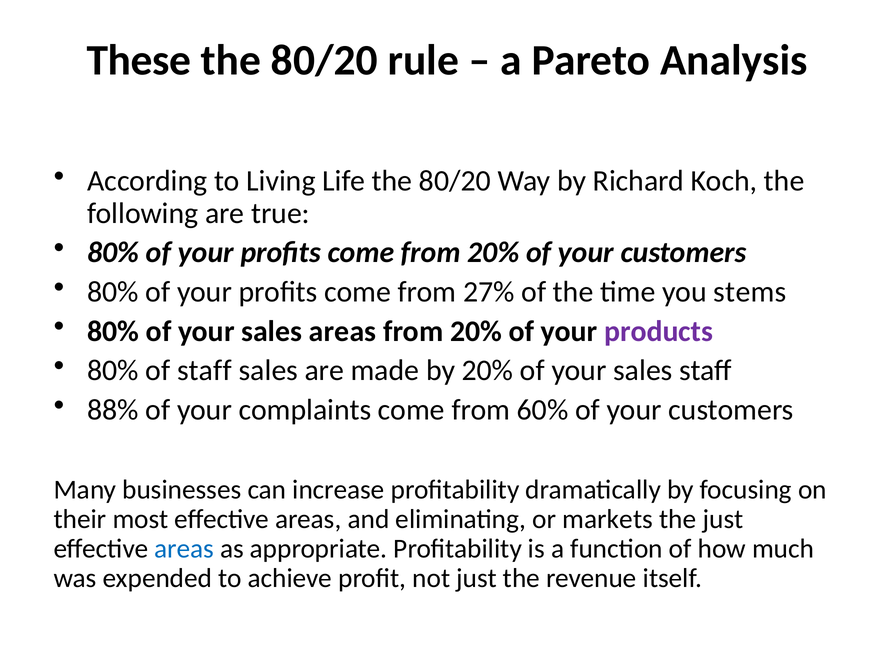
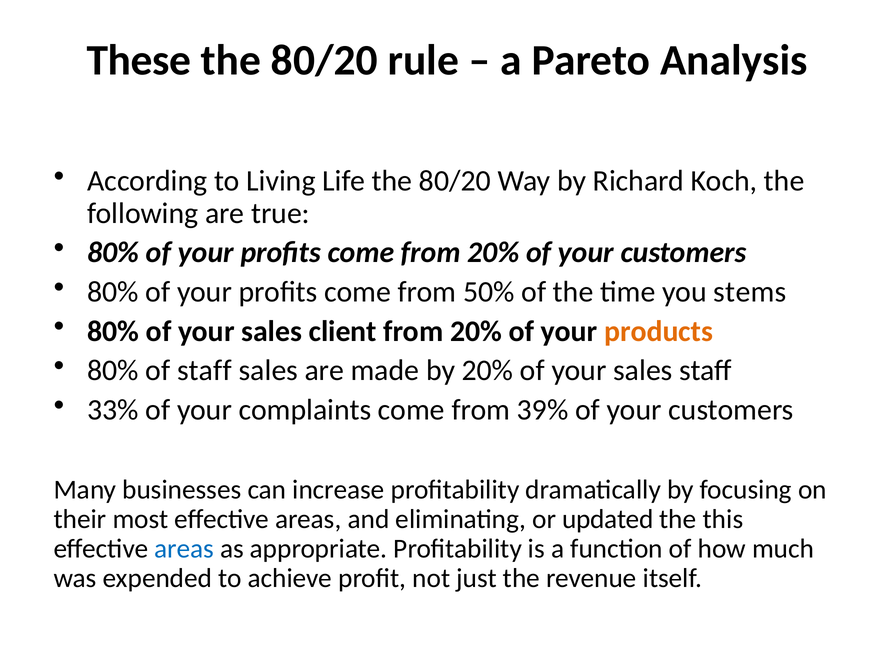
27%: 27% -> 50% (489, 292)
sales areas: areas -> client (343, 331)
products colour: purple -> orange (659, 331)
88%: 88% -> 33% (113, 410)
60%: 60% -> 39% (543, 410)
markets: markets -> updated (608, 520)
the just: just -> this (723, 520)
